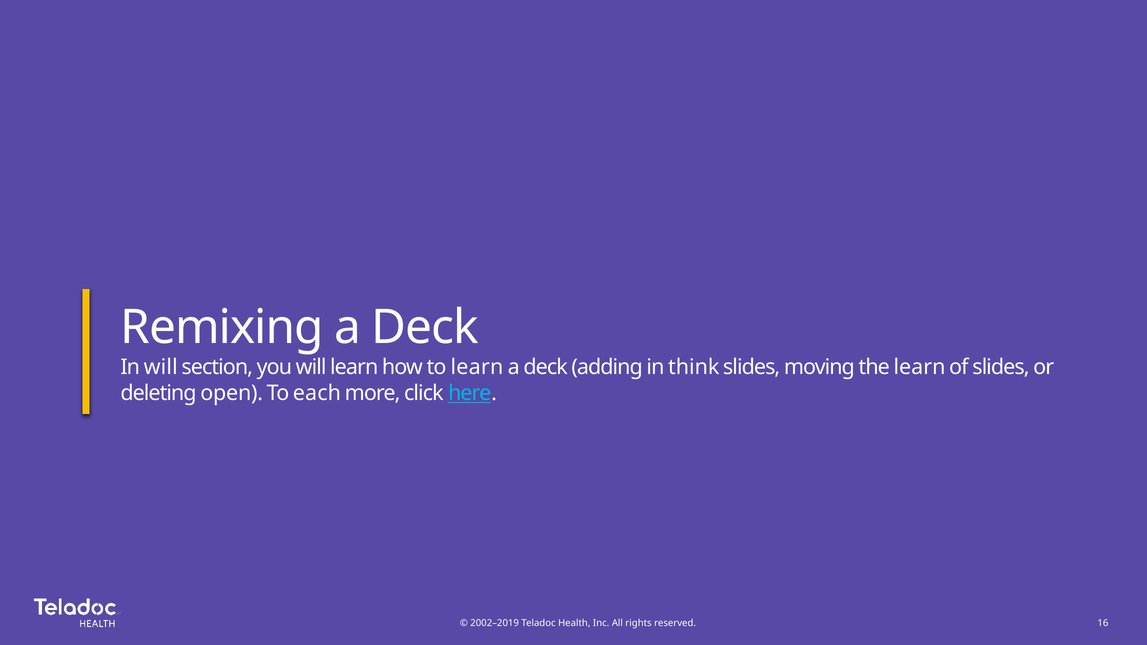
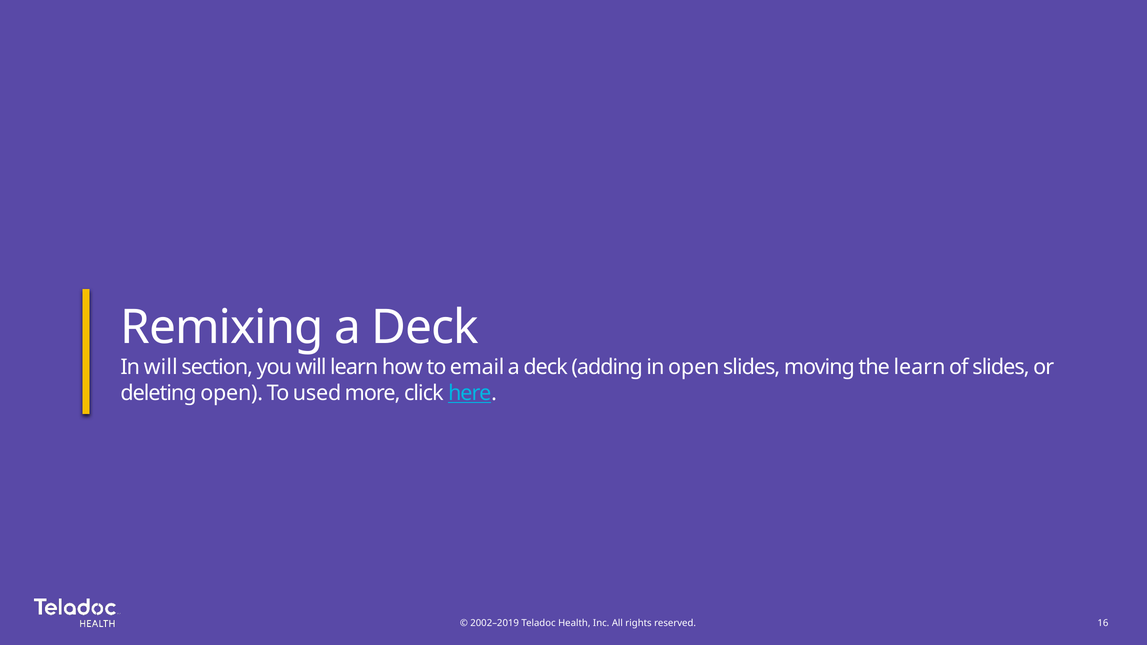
to learn: learn -> email (477, 367)
in think: think -> open (694, 367)
each: each -> used (317, 393)
